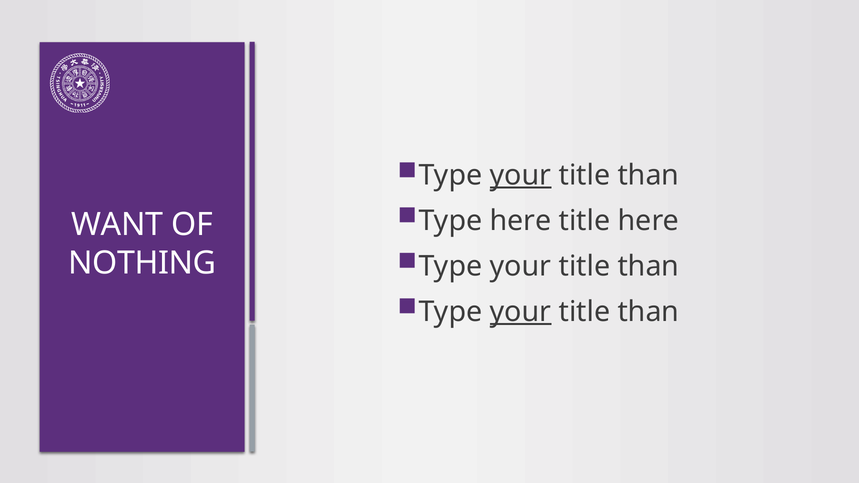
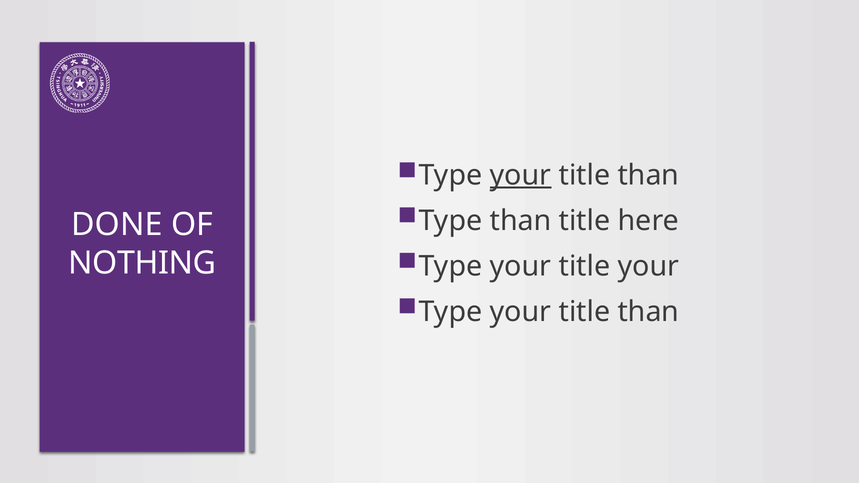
Type here: here -> than (521, 221)
WANT: WANT -> DONE (117, 224)
than: than -> your (648, 266)
your underline: present -> none (521, 312)
